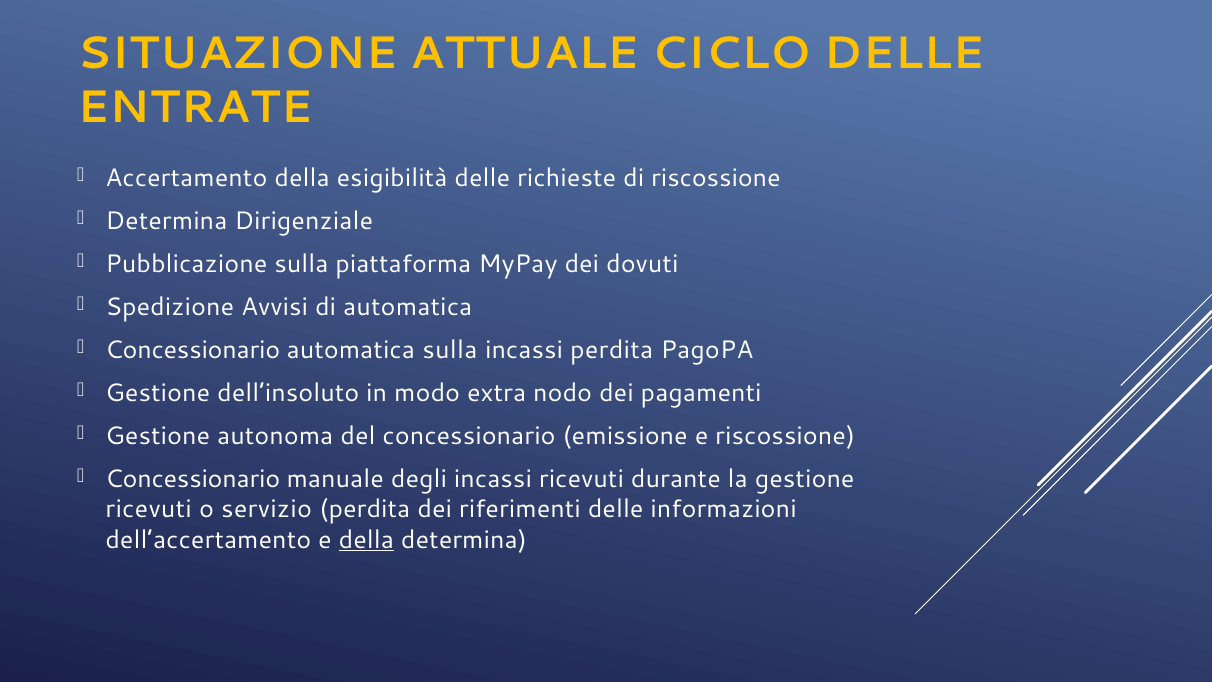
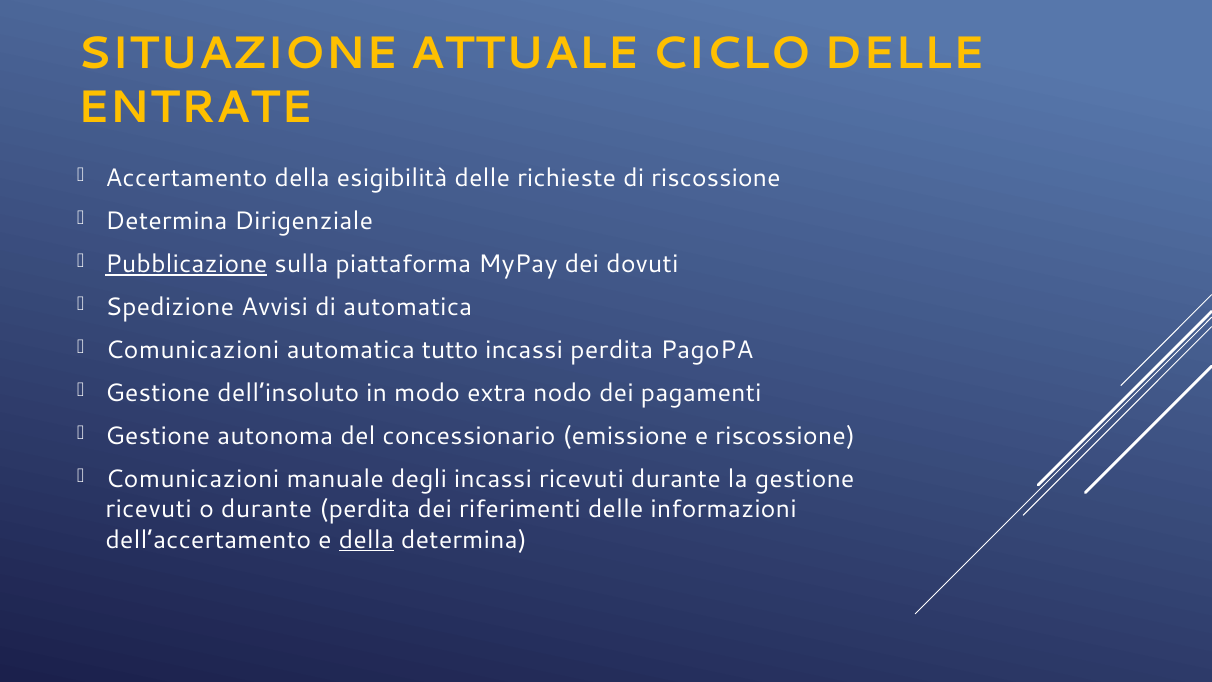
Pubblicazione underline: none -> present (186, 264)
Concessionario: Concessionario -> Comunicazioni (192, 350)
automatica sulla: sulla -> tutto (450, 350)
Concessionario: Concessionario -> Comunicazioni (192, 479)
o servizio: servizio -> durante (267, 509)
